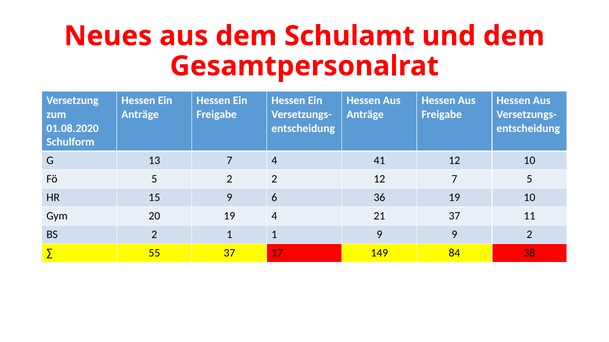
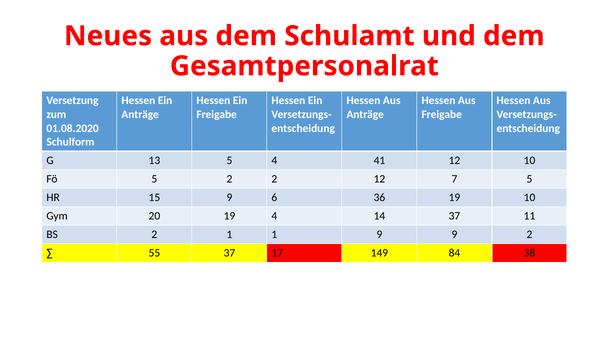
13 7: 7 -> 5 (229, 161)
21: 21 -> 14 (379, 216)
